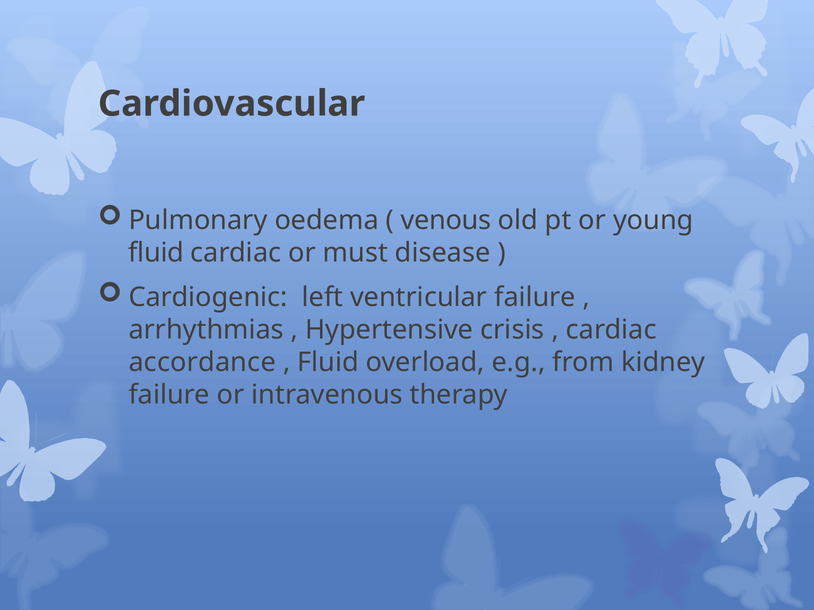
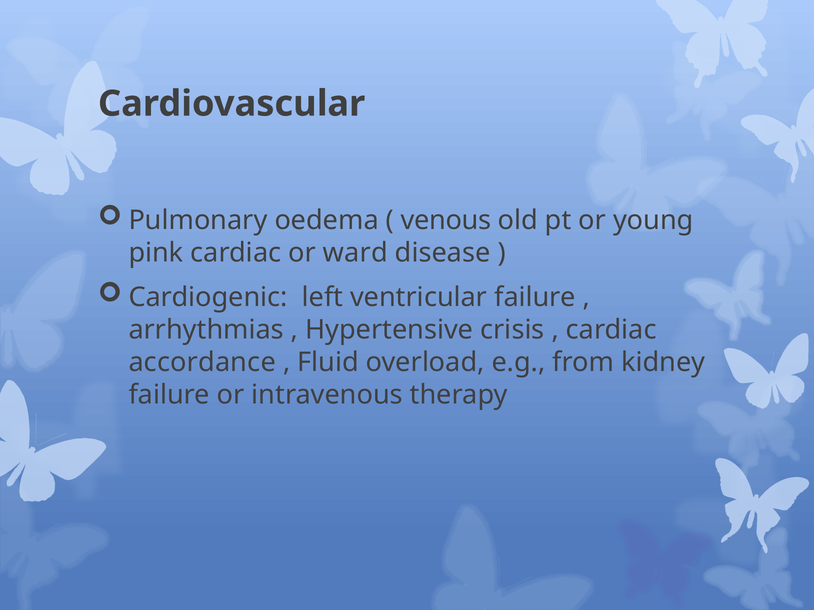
fluid: fluid -> pink (156, 253)
must: must -> ward (355, 253)
